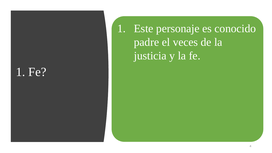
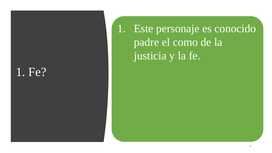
veces: veces -> como (185, 42)
